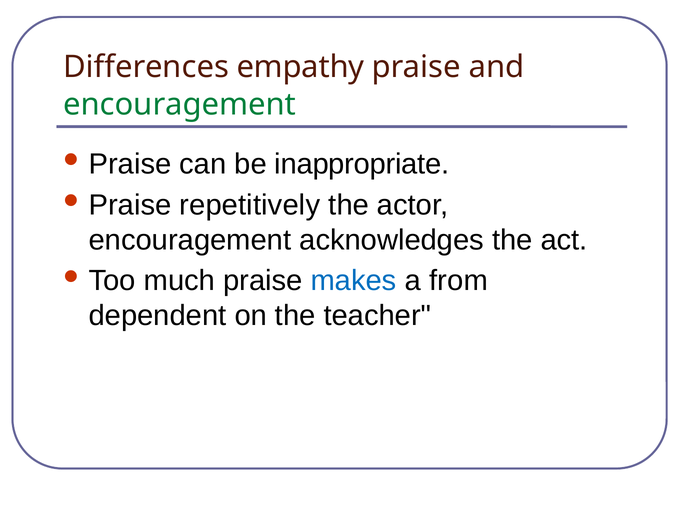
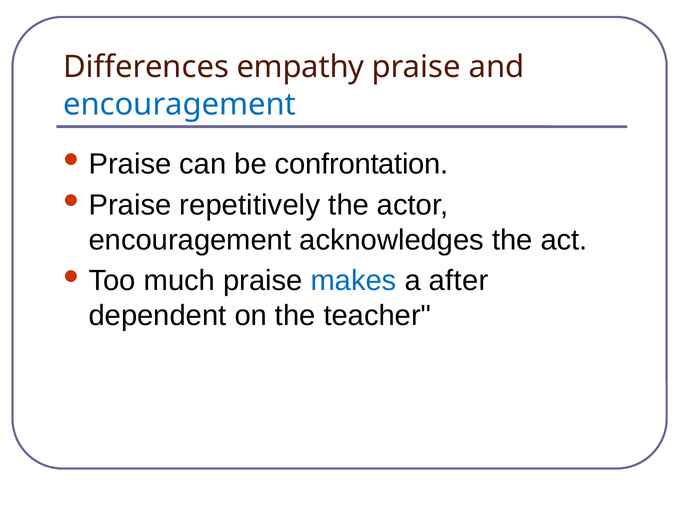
encouragement colour: green -> blue (180, 104)
inappropriate: inappropriate -> confrontation (362, 164)
from: from -> after (459, 281)
